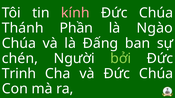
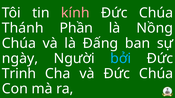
Ngào: Ngào -> Nồng (155, 28)
chén: chén -> ngày (20, 59)
bởi colour: light green -> light blue (121, 59)
